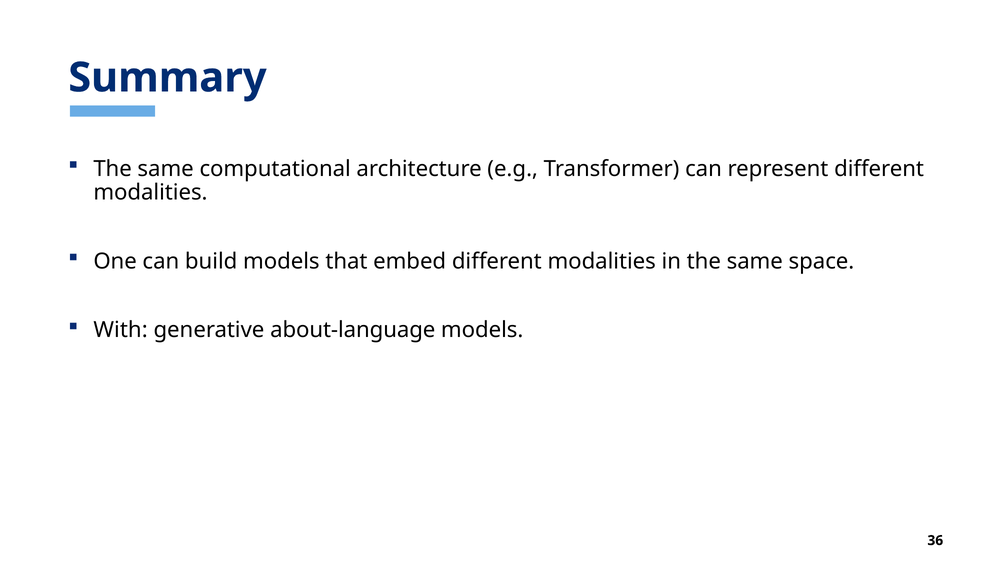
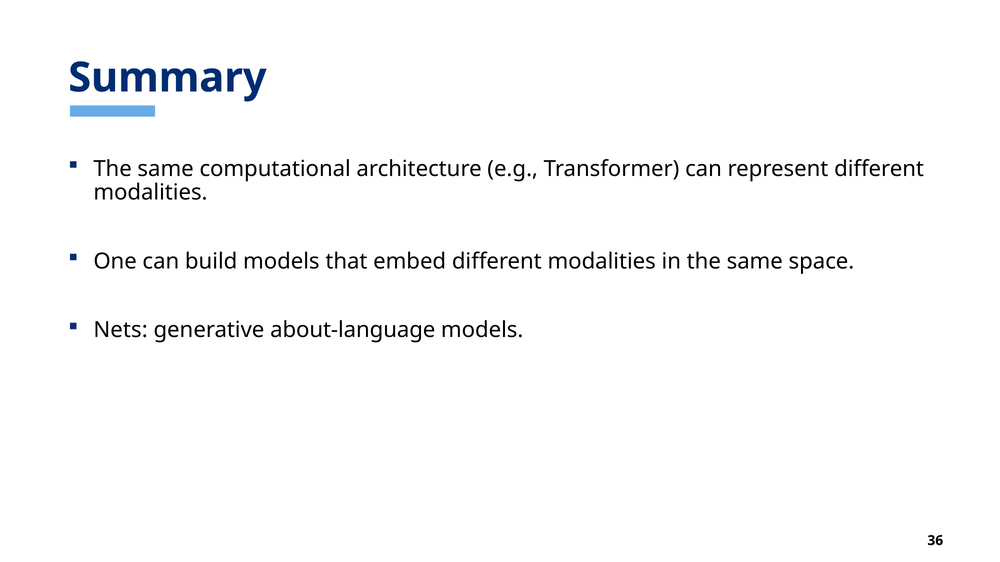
With: With -> Nets (121, 330)
